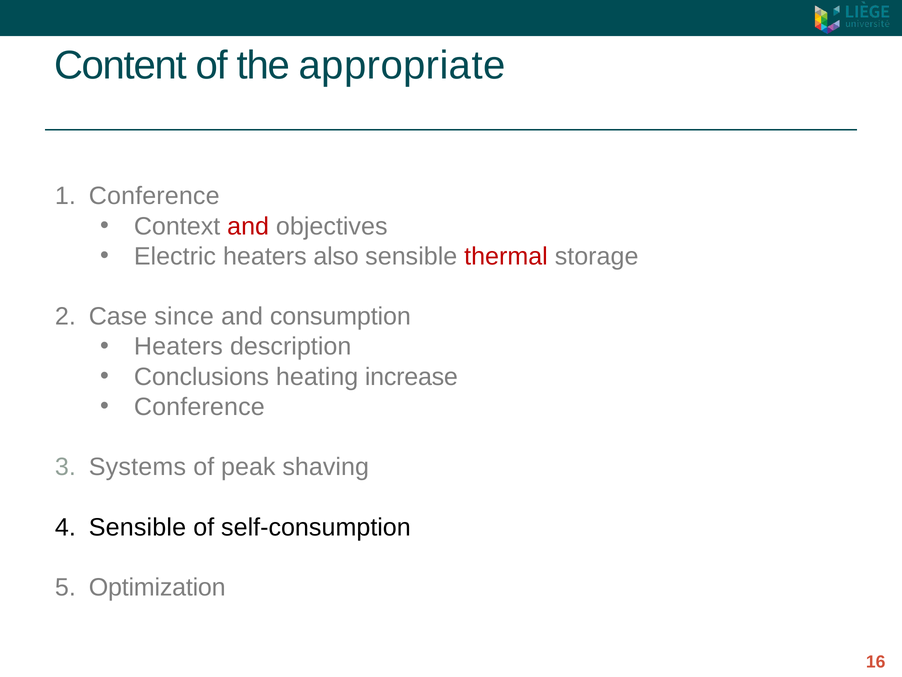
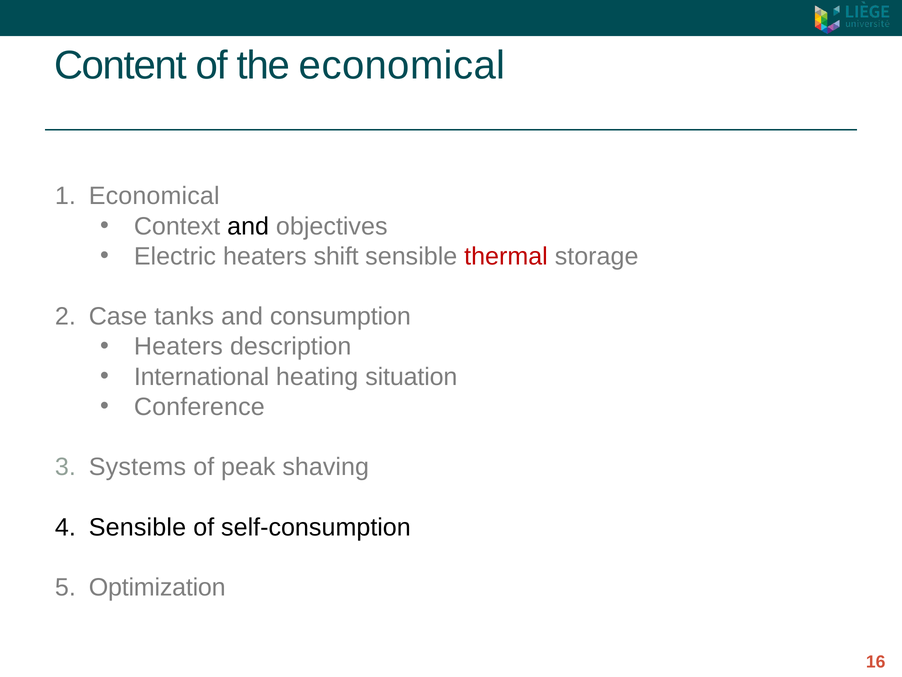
the appropriate: appropriate -> economical (402, 66)
Conference: Conference -> Economical (154, 196)
and colour: red -> black (248, 226)
also: also -> shift (336, 256)
since: since -> tanks (184, 316)
Conclusions: Conclusions -> International (202, 377)
increase: increase -> situation (411, 377)
